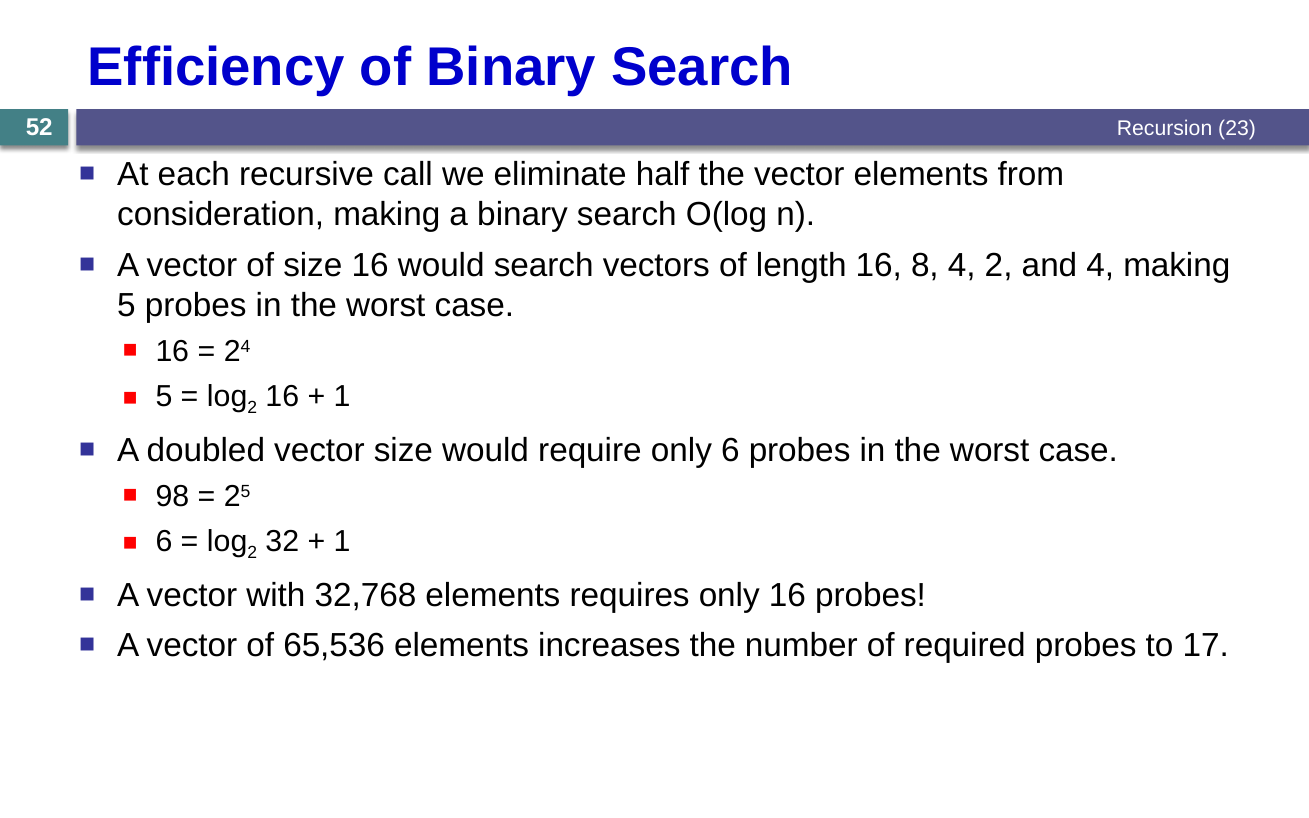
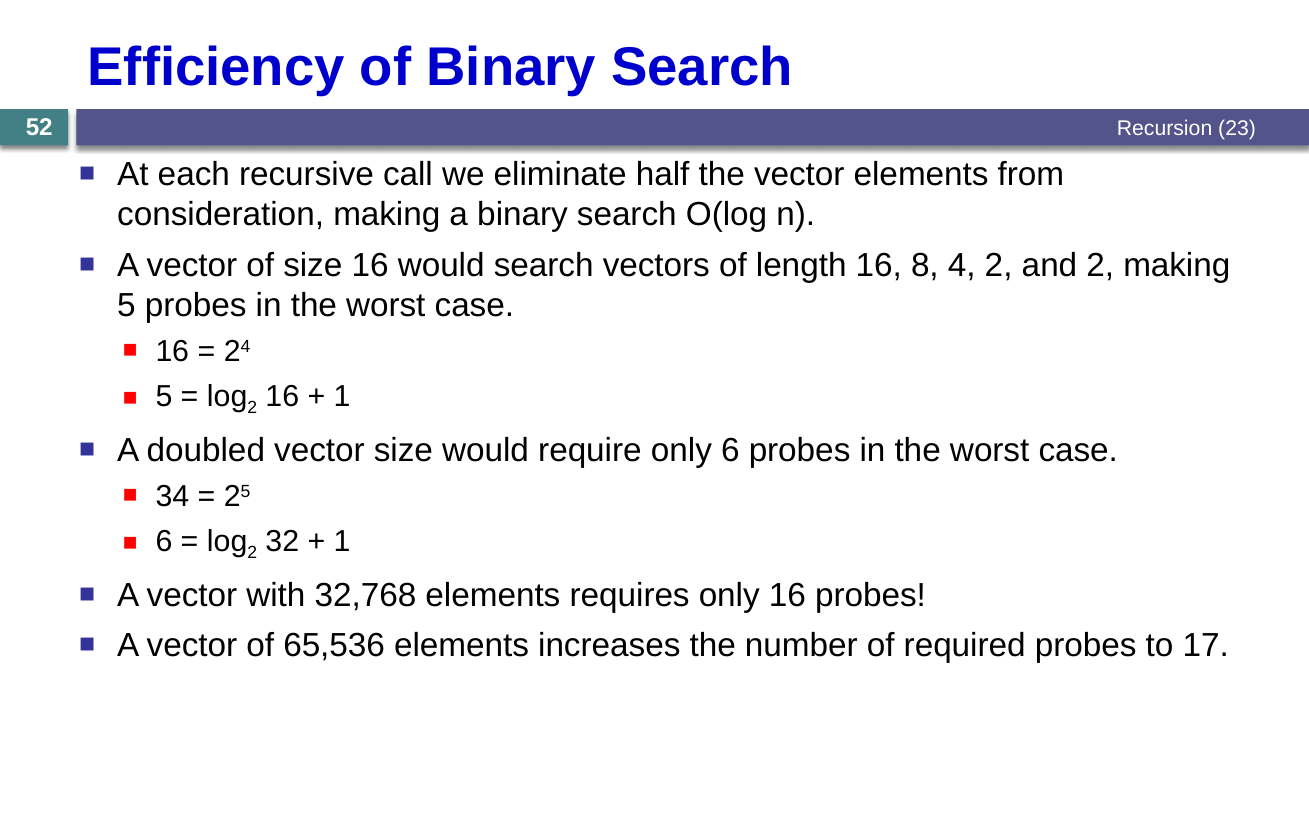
and 4: 4 -> 2 (1100, 265)
98: 98 -> 34 (172, 497)
